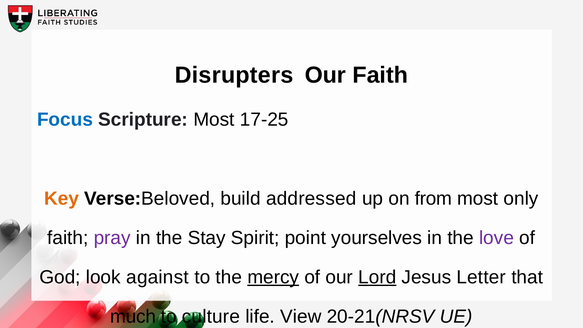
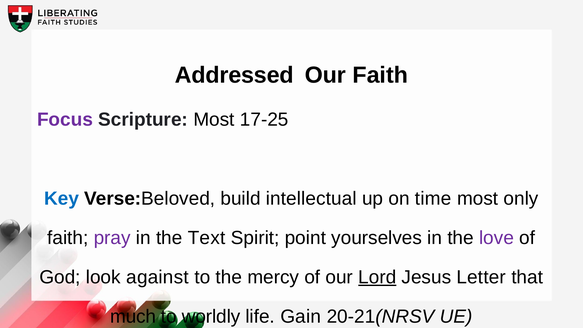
Disrupters: Disrupters -> Addressed (234, 75)
Focus colour: blue -> purple (65, 120)
Key colour: orange -> blue (62, 198)
addressed: addressed -> intellectual (311, 198)
from: from -> time (433, 198)
Stay: Stay -> Text (207, 238)
mercy underline: present -> none (273, 277)
culture: culture -> worldly (211, 316)
View: View -> Gain (301, 316)
